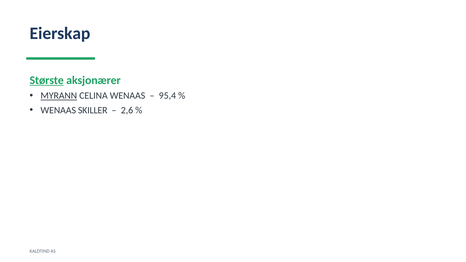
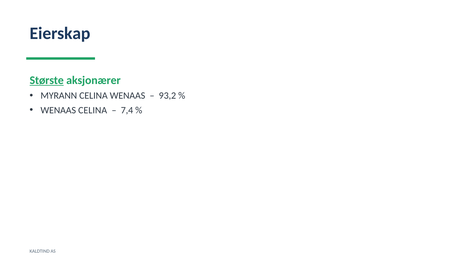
MYRANN underline: present -> none (59, 96)
95,4: 95,4 -> 93,2 (167, 96)
WENAAS SKILLER: SKILLER -> CELINA (93, 110)
2,6: 2,6 -> 7,4 (127, 110)
